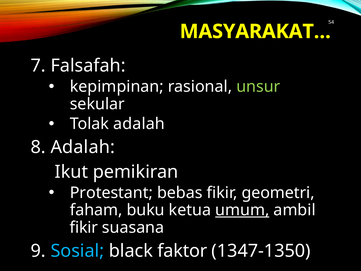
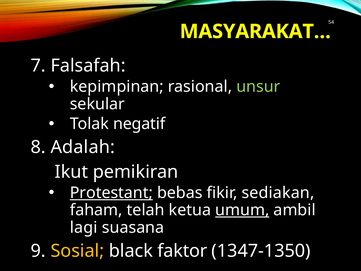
Tolak adalah: adalah -> negatif (139, 124)
Protestant underline: none -> present (111, 193)
geometri: geometri -> sediakan (278, 193)
buku: buku -> telah (146, 210)
fikir: fikir -> lagi (84, 227)
Sosial colour: light blue -> yellow (77, 251)
